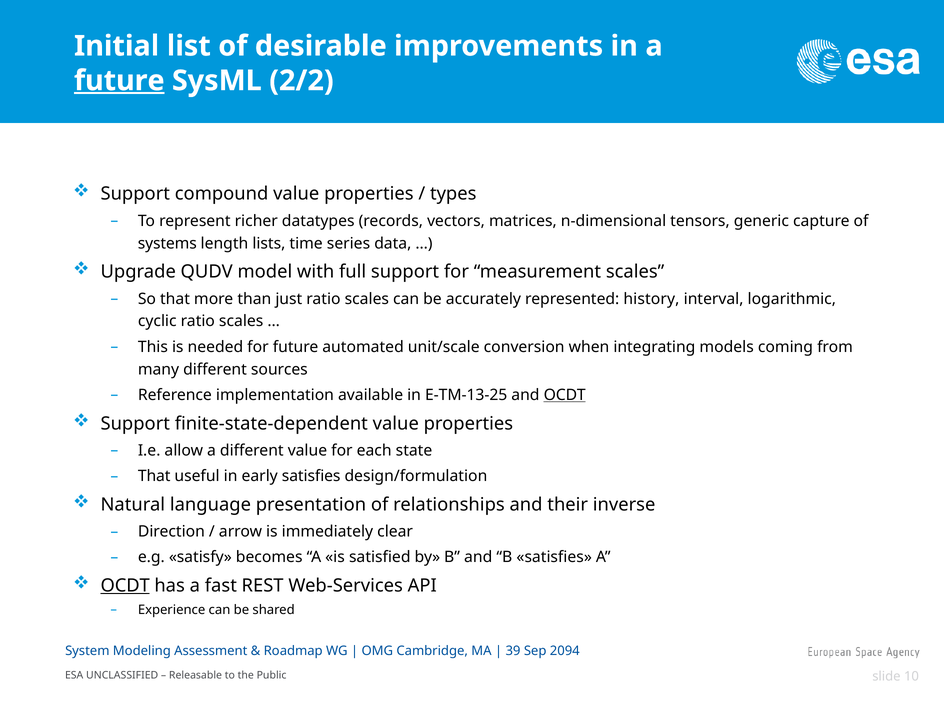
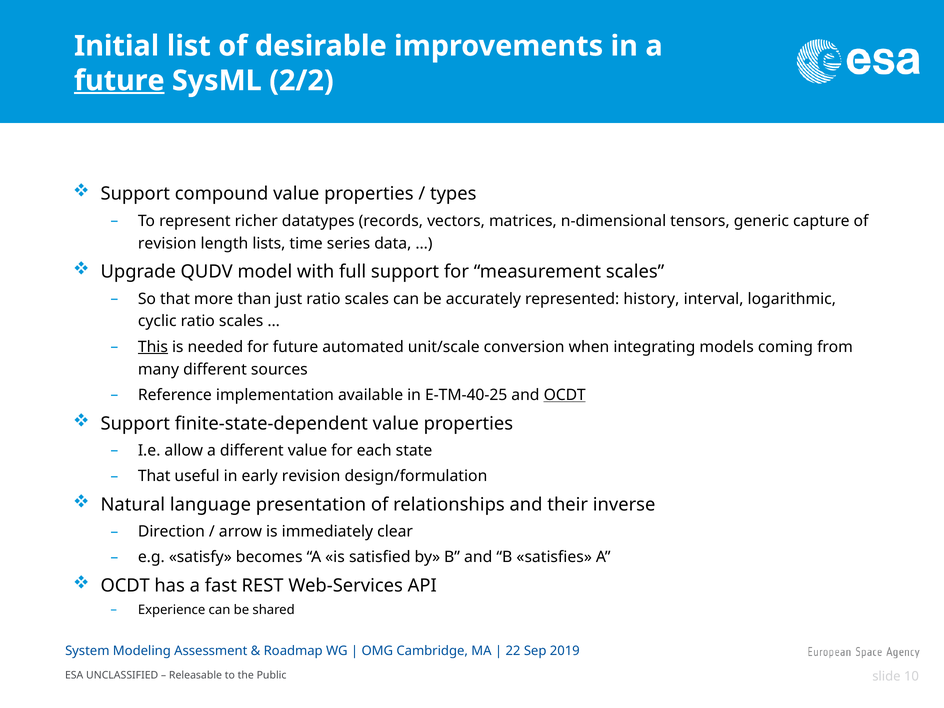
systems: systems -> revision (167, 243)
This underline: none -> present (153, 347)
E-TM-13-25: E-TM-13-25 -> E-TM-40-25 (466, 395)
early satisfies: satisfies -> revision (311, 476)
OCDT underline: present -> none (125, 586)
39: 39 -> 22 (513, 651)
2094: 2094 -> 2019 (565, 651)
